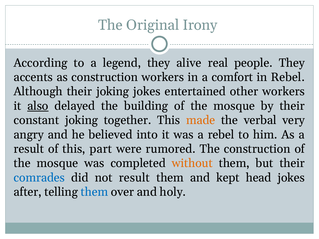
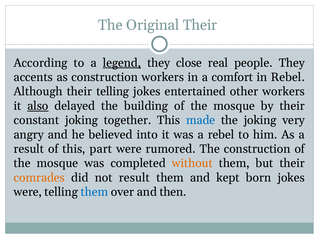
Original Irony: Irony -> Their (200, 25)
legend underline: none -> present (122, 63)
alive: alive -> close (189, 63)
their joking: joking -> telling (113, 92)
made colour: orange -> blue (201, 120)
the verbal: verbal -> joking (260, 120)
comrades colour: blue -> orange (39, 178)
head: head -> born (259, 178)
after: after -> were (28, 192)
holy: holy -> then (173, 192)
